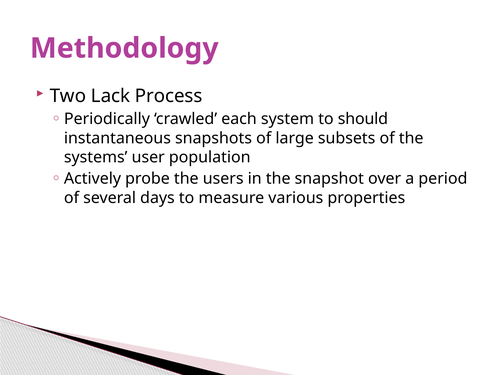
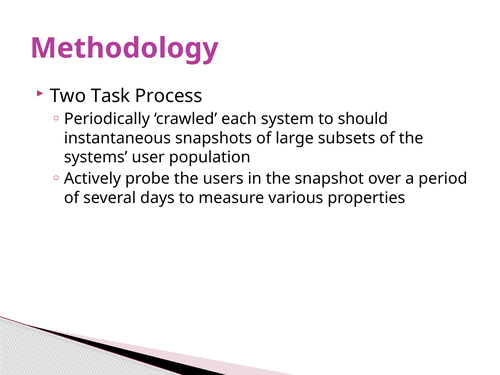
Lack: Lack -> Task (111, 96)
